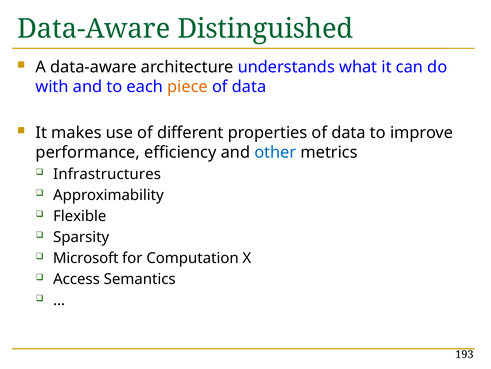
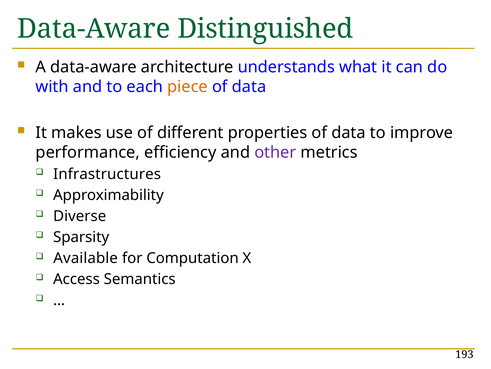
other colour: blue -> purple (275, 152)
Flexible: Flexible -> Diverse (80, 216)
Microsoft: Microsoft -> Available (86, 258)
